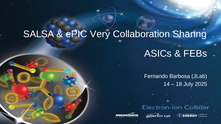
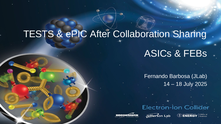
SALSA: SALSA -> TESTS (39, 34)
Very: Very -> After (100, 34)
